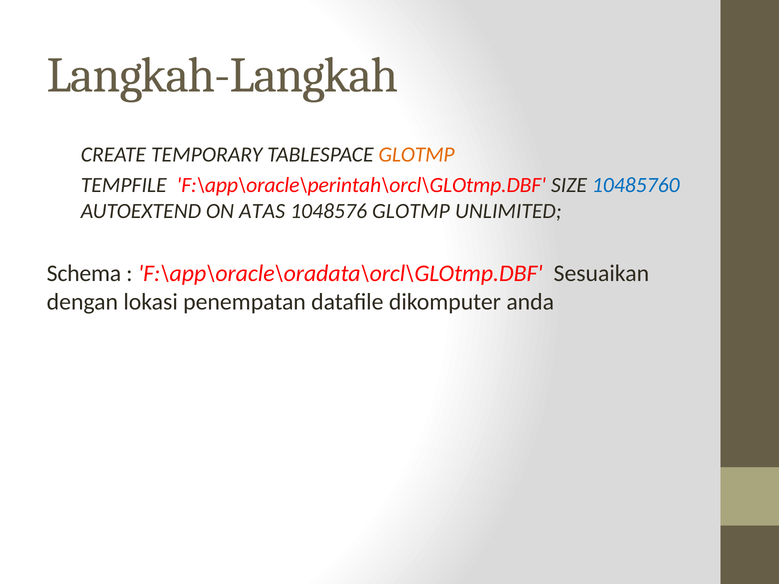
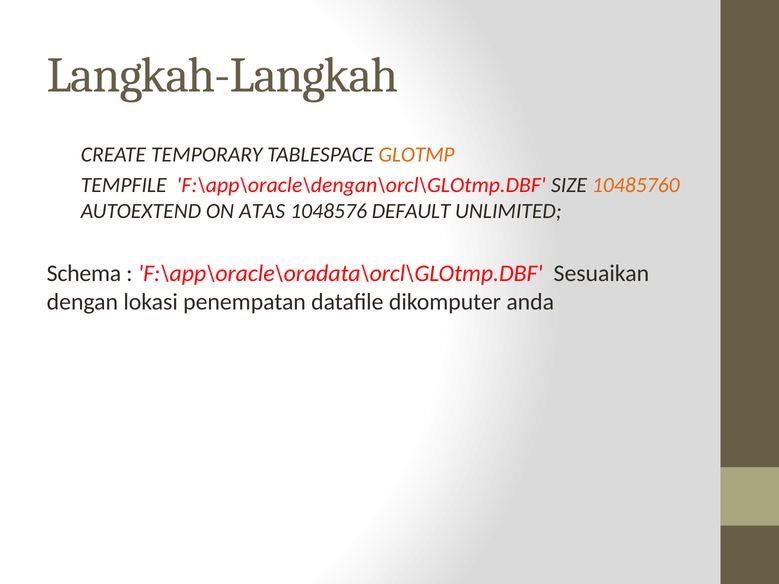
F:\app\oracle\perintah\orcl\GLOtmp.DBF: F:\app\oracle\perintah\orcl\GLOtmp.DBF -> F:\app\oracle\dengan\orcl\GLOtmp.DBF (361, 185)
10485760 colour: blue -> orange (636, 185)
1048576 GLOTMP: GLOTMP -> DEFAULT (411, 211)
